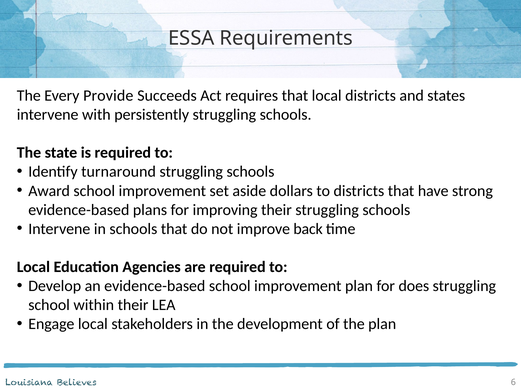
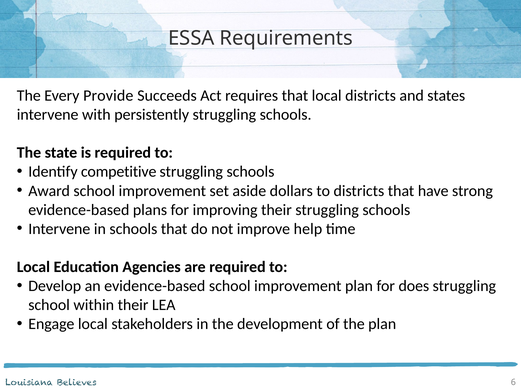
turnaround: turnaround -> competitive (119, 172)
back: back -> help (308, 229)
